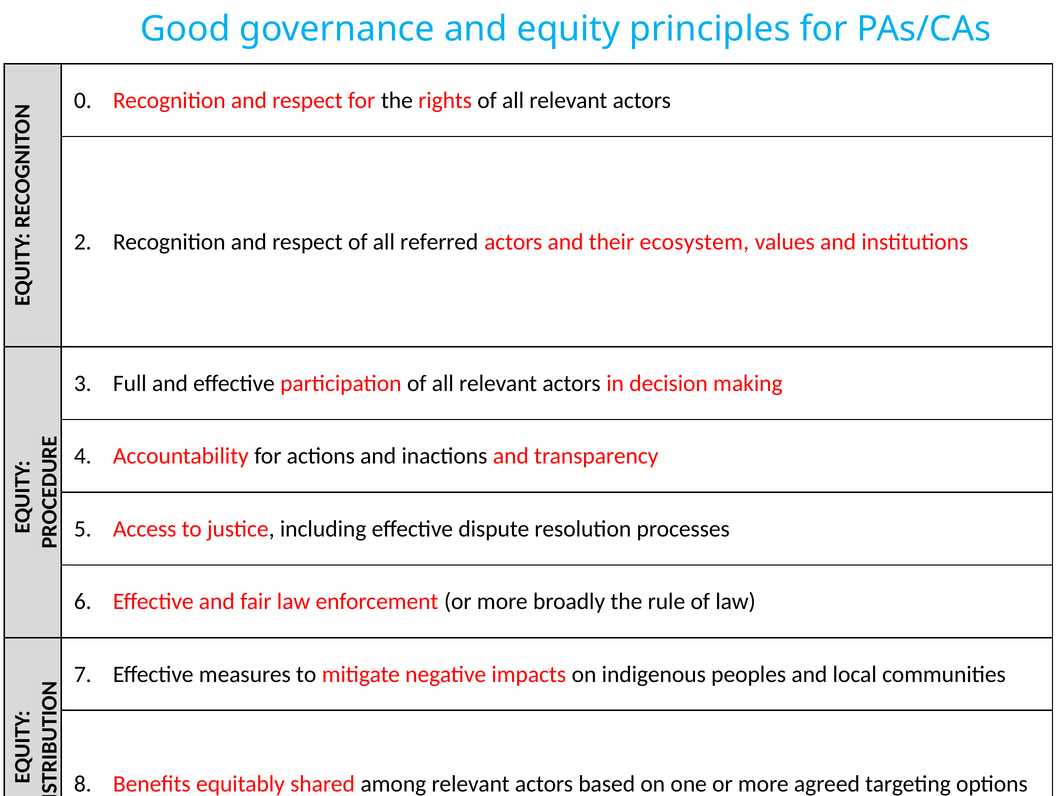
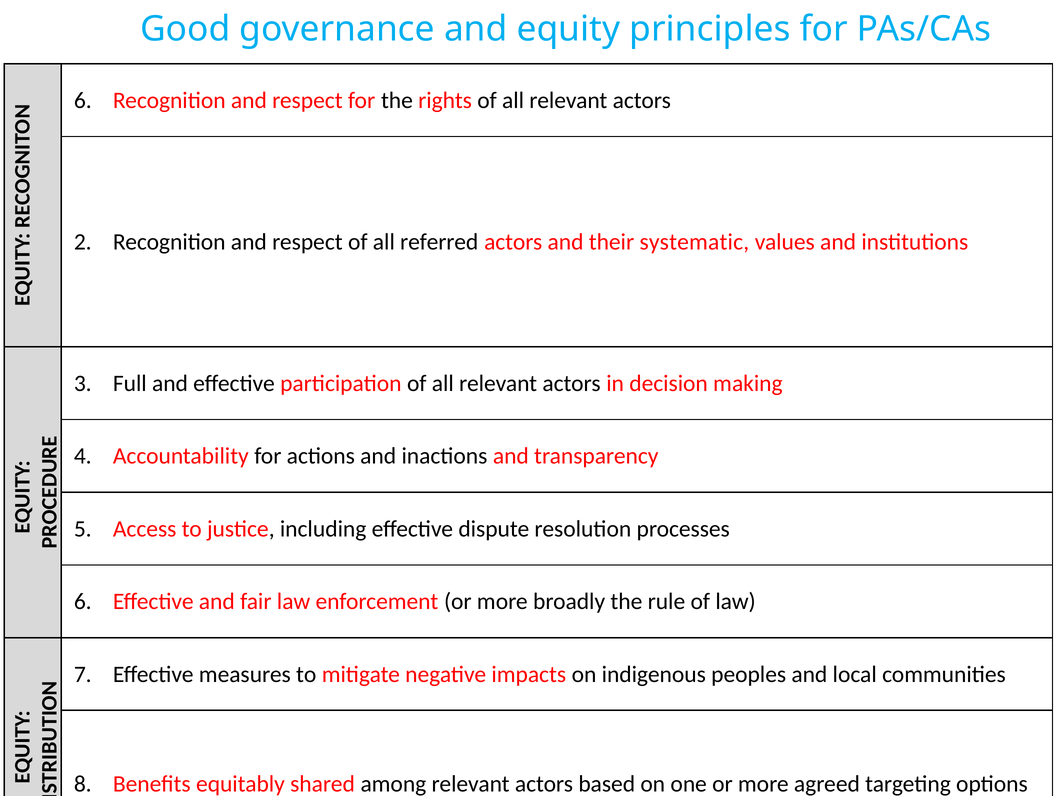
0: 0 -> 6 (83, 100)
ecosystem: ecosystem -> systematic (694, 242)
